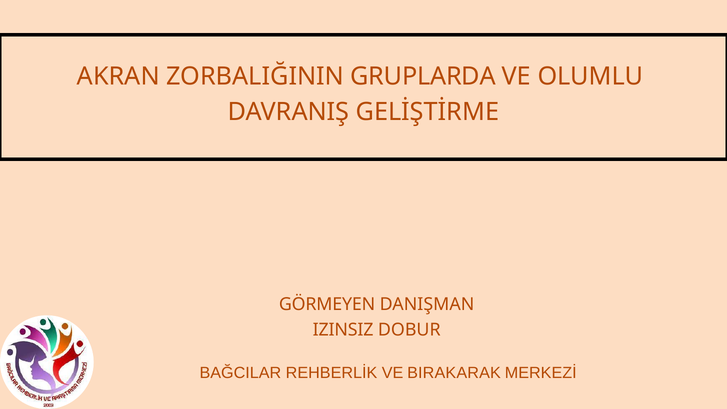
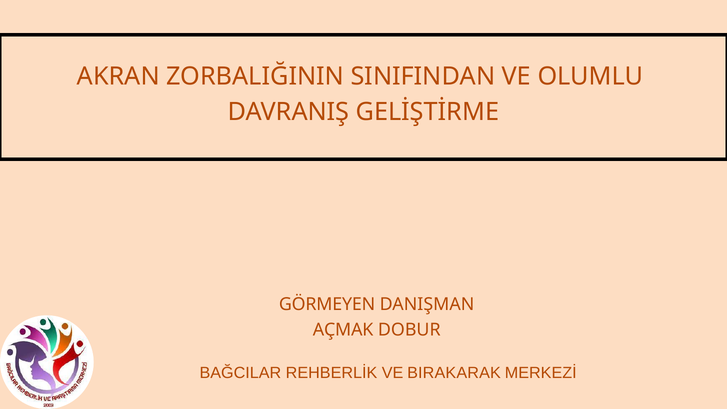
GRUPLARDA: GRUPLARDA -> SINIFINDAN (423, 76)
IZINSIZ: IZINSIZ -> AÇMAK (343, 330)
